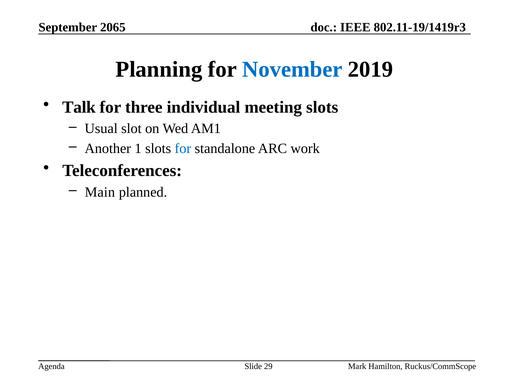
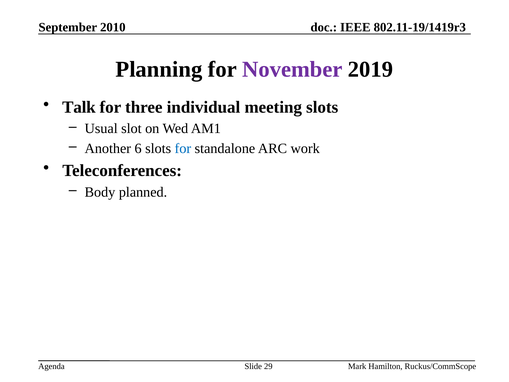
2065: 2065 -> 2010 (113, 27)
November colour: blue -> purple (292, 69)
1: 1 -> 6 (138, 148)
Main: Main -> Body (100, 192)
